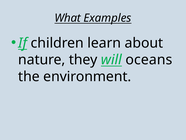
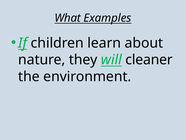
oceans: oceans -> cleaner (149, 60)
